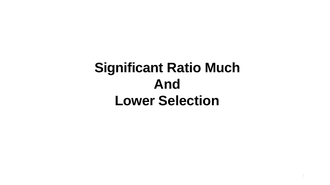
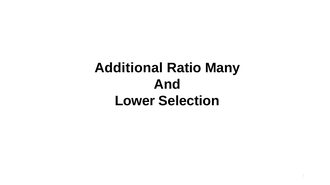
Significant: Significant -> Additional (129, 68)
Much: Much -> Many (223, 68)
